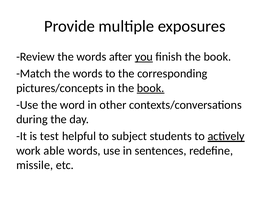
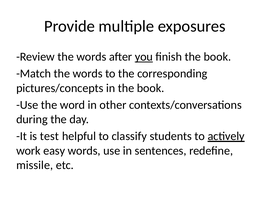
book underline: present -> none (151, 88)
subject: subject -> classify (129, 136)
able: able -> easy (54, 150)
